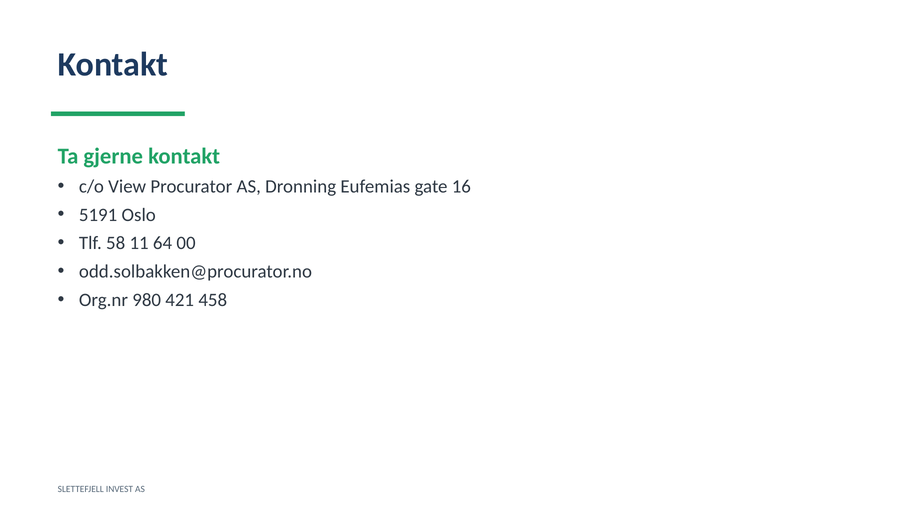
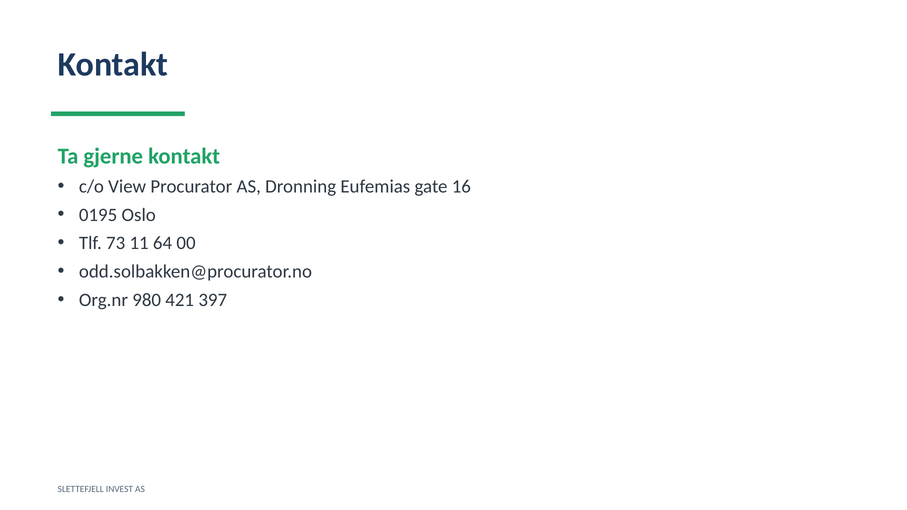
5191: 5191 -> 0195 (98, 215)
58: 58 -> 73 (116, 243)
458: 458 -> 397 (213, 300)
